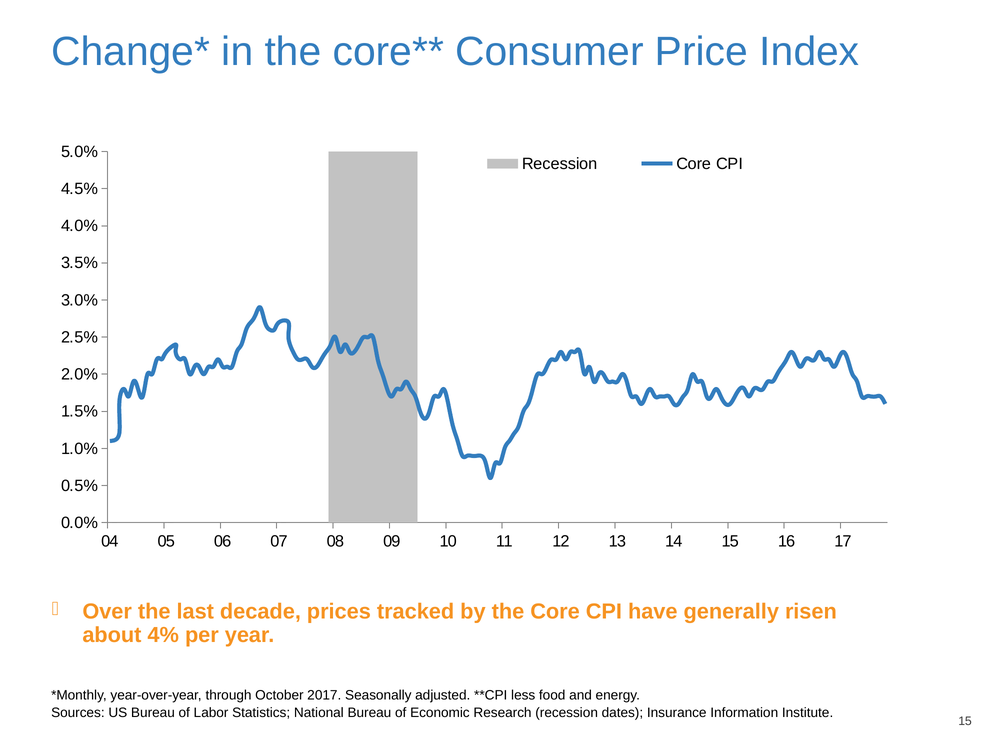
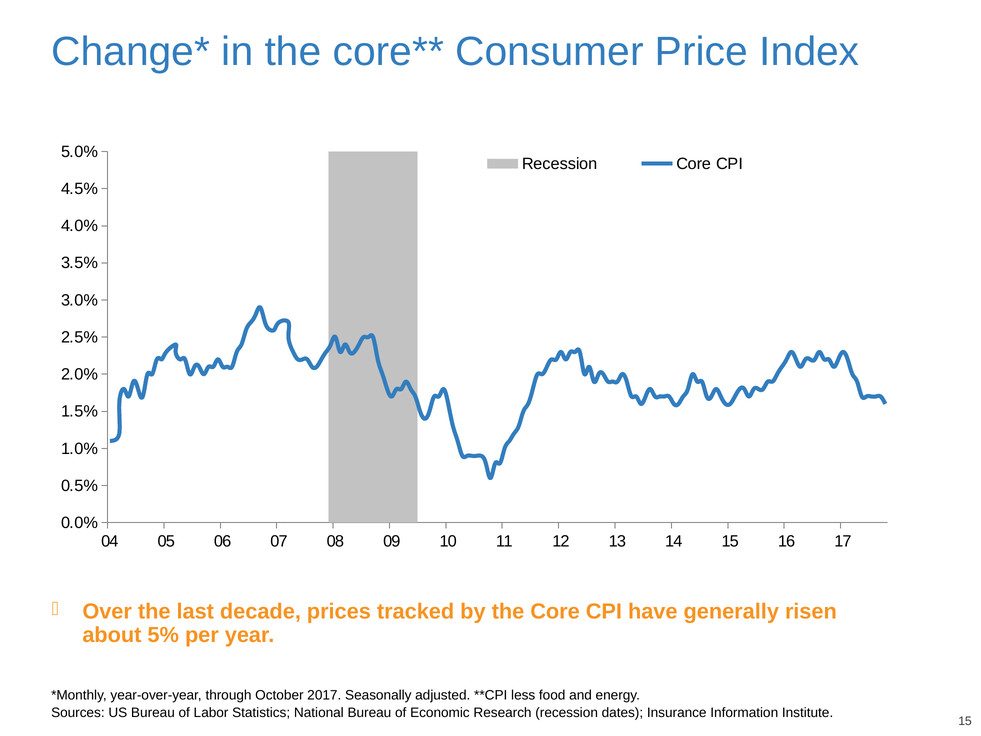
4%: 4% -> 5% (163, 635)
